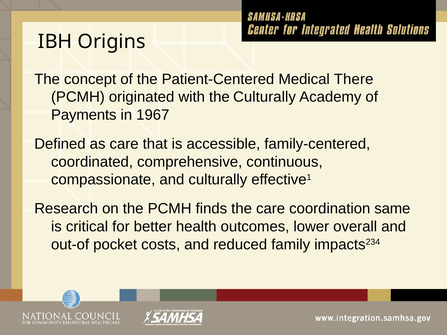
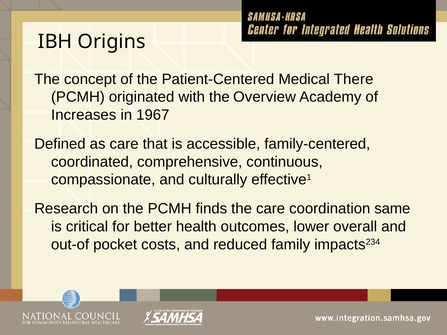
the Culturally: Culturally -> Overview (264, 97)
Payments: Payments -> Increases (84, 115)
